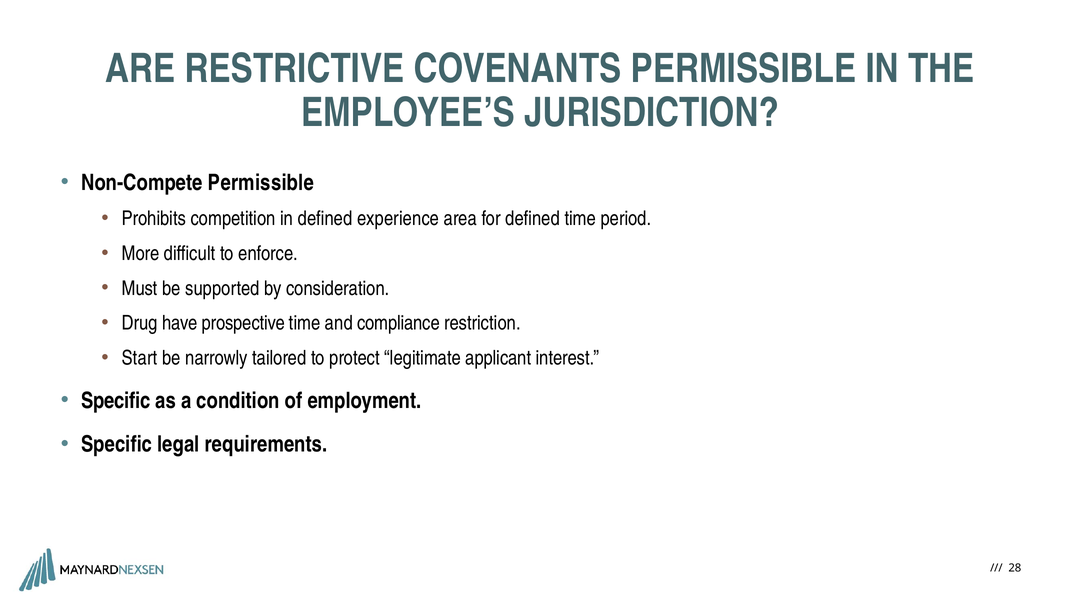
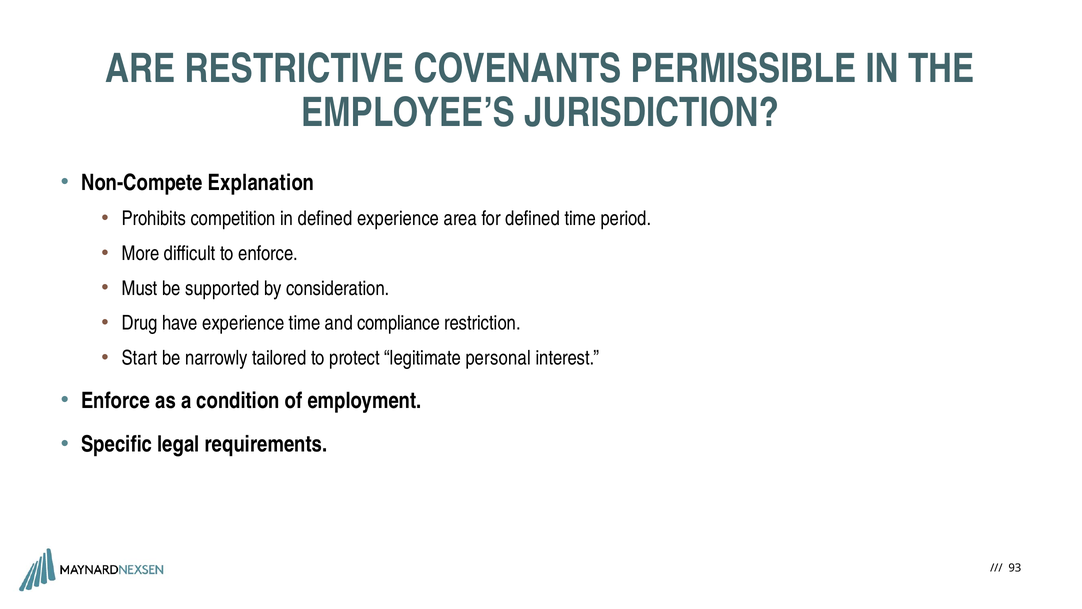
Non-Compete Permissible: Permissible -> Explanation (261, 183)
have prospective: prospective -> experience (243, 323)
applicant: applicant -> personal (498, 358)
Specific: Specific -> Enforce (116, 400)
28: 28 -> 93 (1015, 568)
